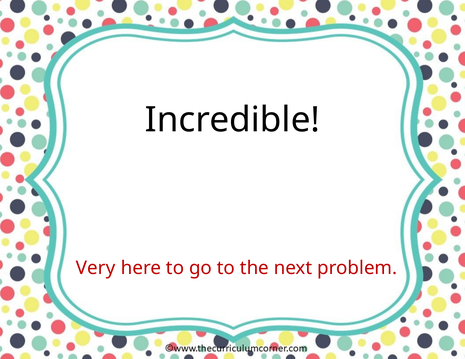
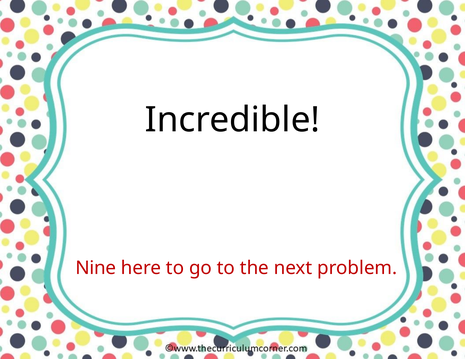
Very: Very -> Nine (96, 268)
